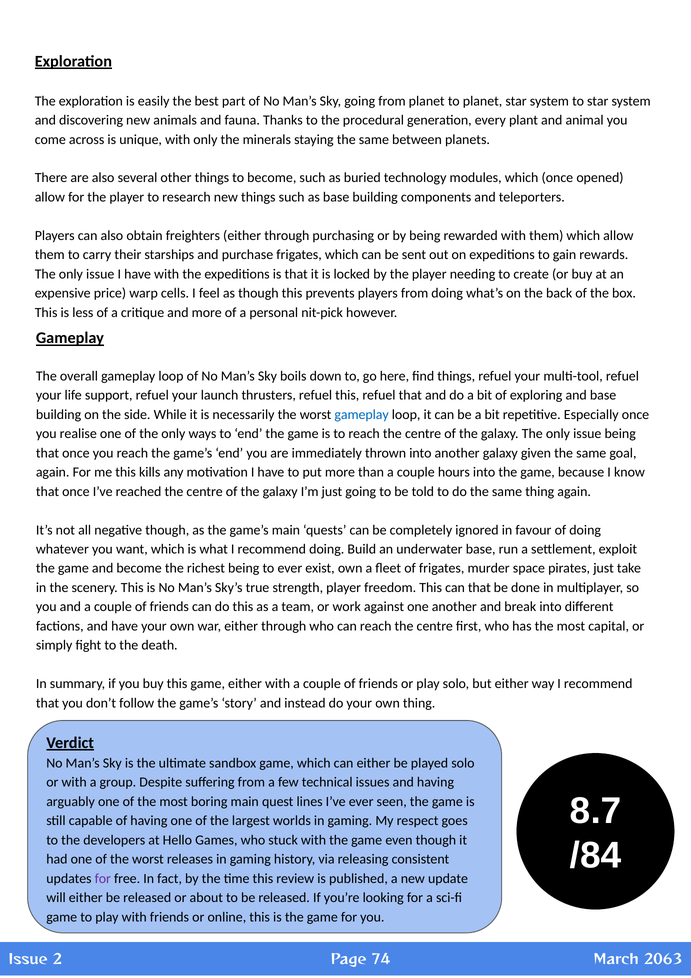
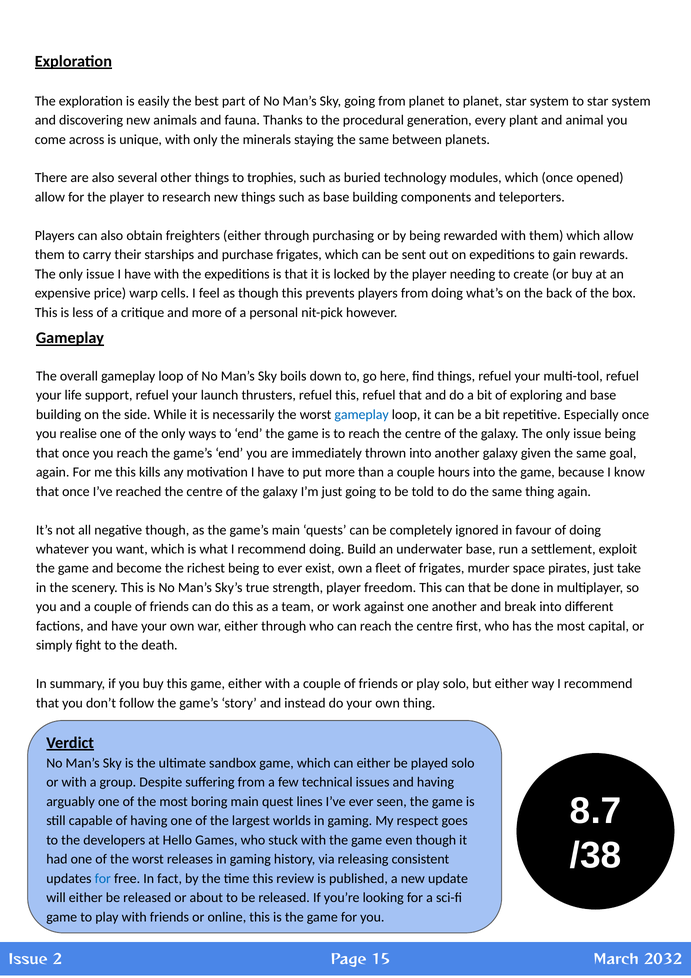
to become: become -> trophies (272, 178)
/84: /84 -> /38 (596, 855)
for colour: purple -> blue (103, 878)
74: 74 -> 15 (381, 959)
2063: 2063 -> 2032 (663, 959)
